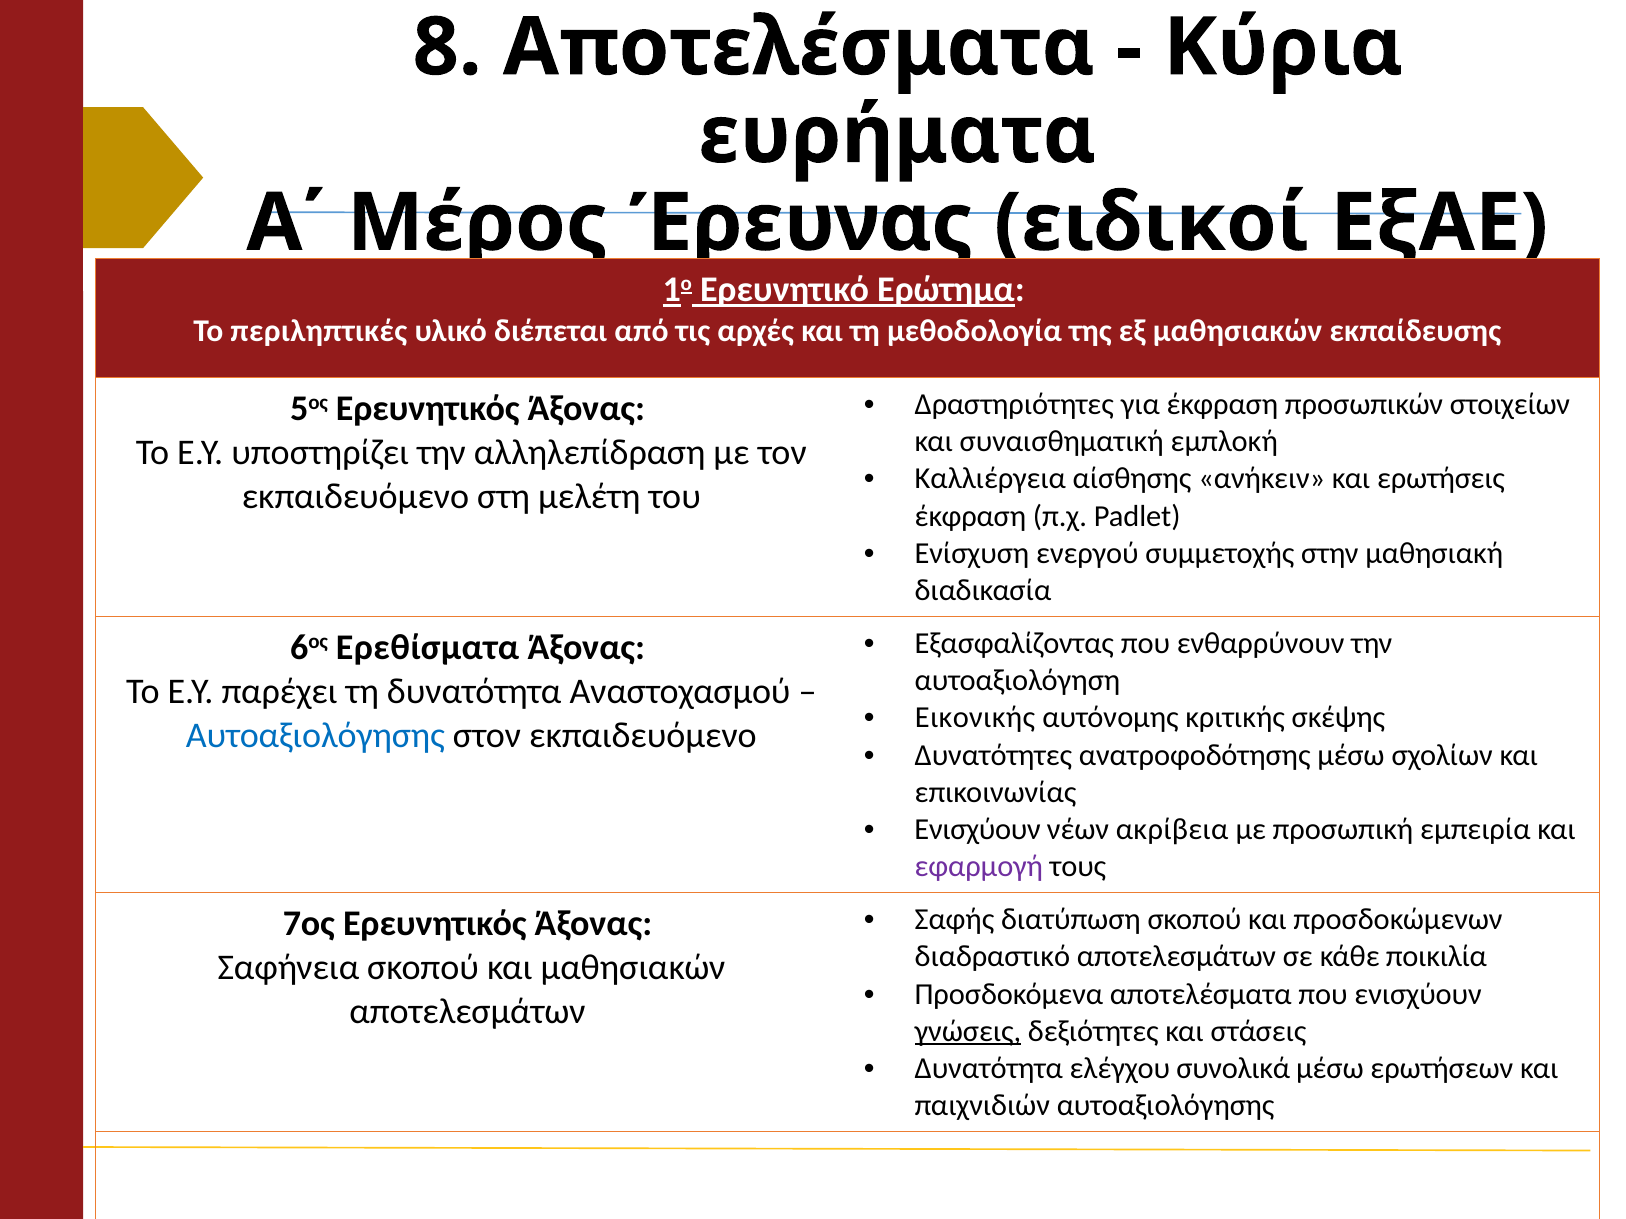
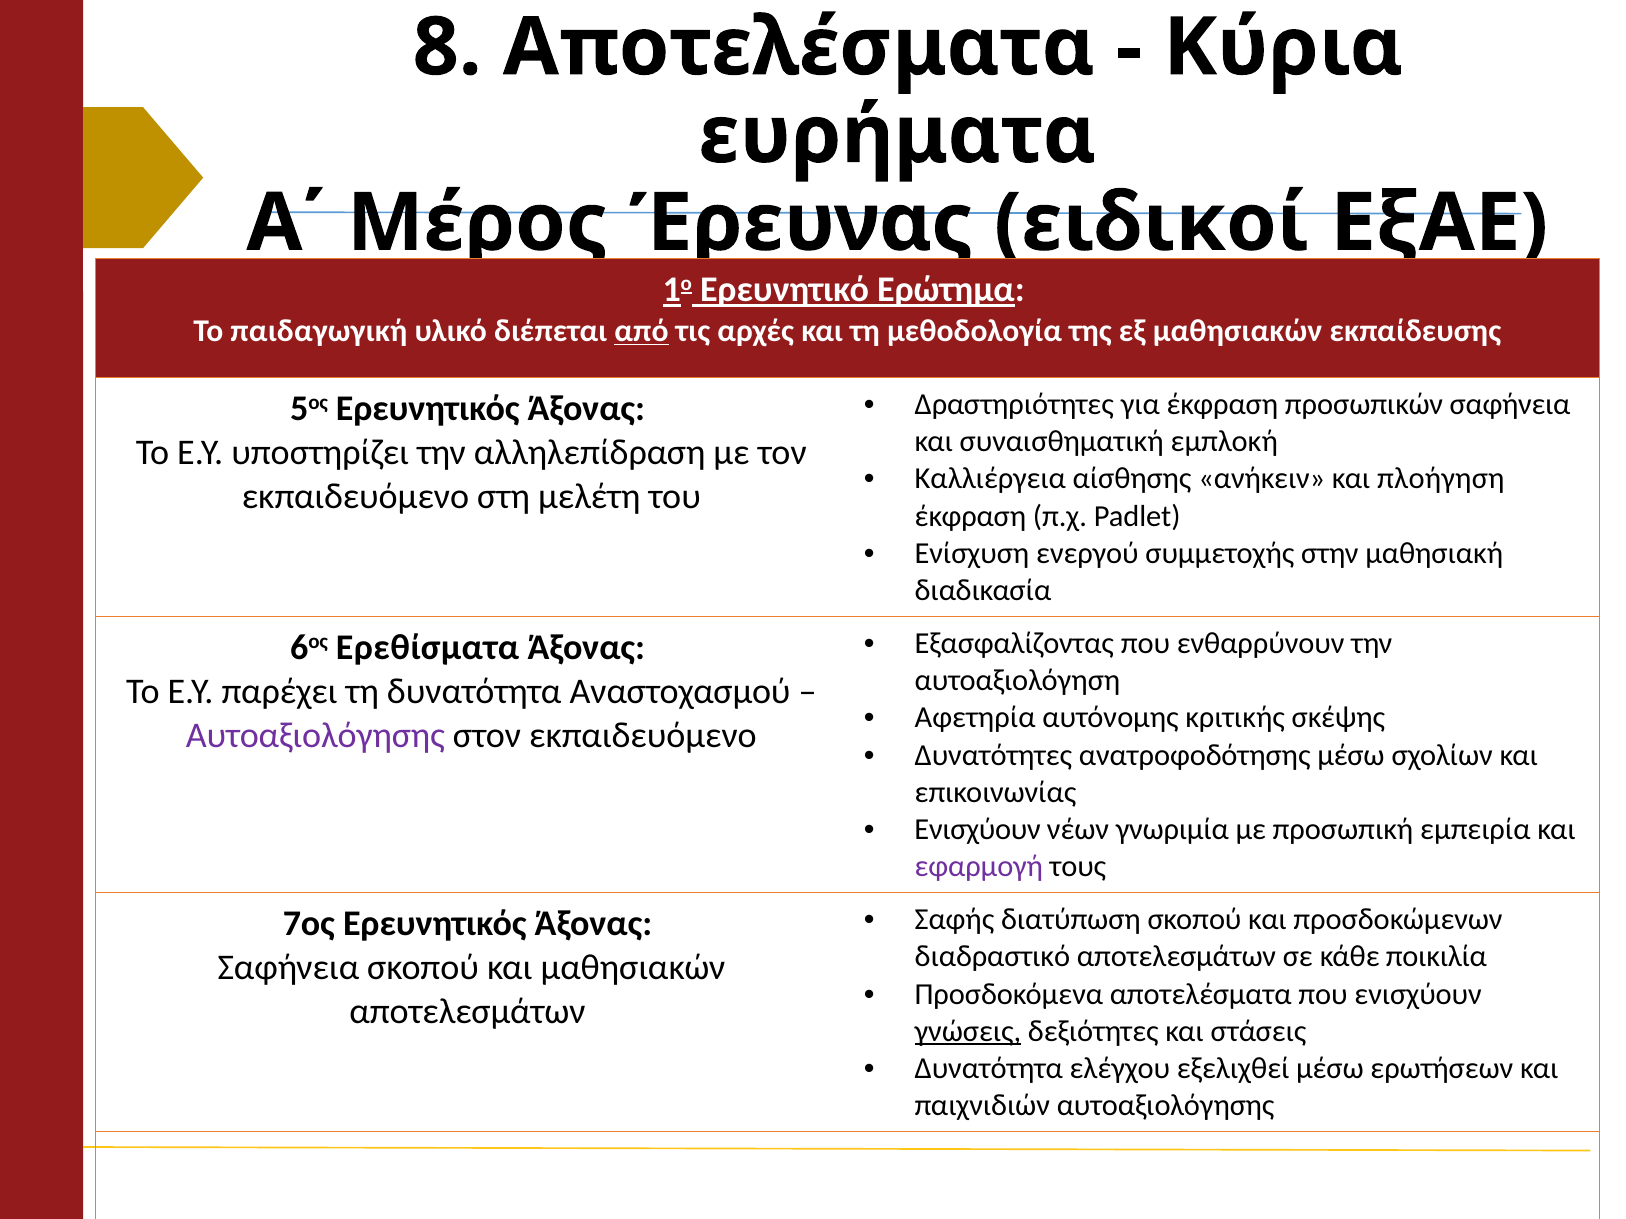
περιληπτικές: περιληπτικές -> παιδαγωγική (319, 331)
από underline: none -> present (641, 331)
προσωπικών στοιχείων: στοιχείων -> σαφήνεια (1510, 405)
ερωτήσεις: ερωτήσεις -> πλοήγηση (1441, 479)
Εικονικής: Εικονικής -> Αφετηρία (975, 718)
Αυτοαξιολόγησης colour: blue -> purple (315, 736)
ακρίβεια: ακρίβεια -> γνωριμία (1172, 830)
συνολικά: συνολικά -> εξελιχθεί (1233, 1069)
